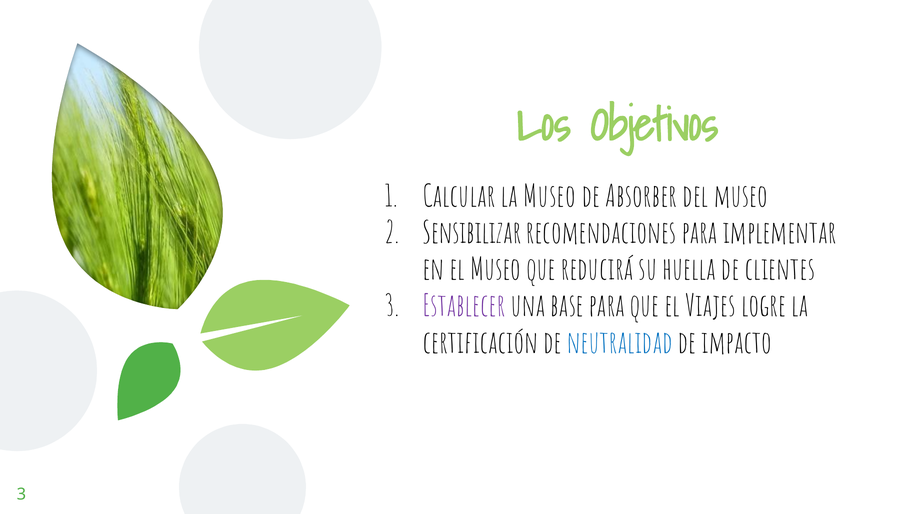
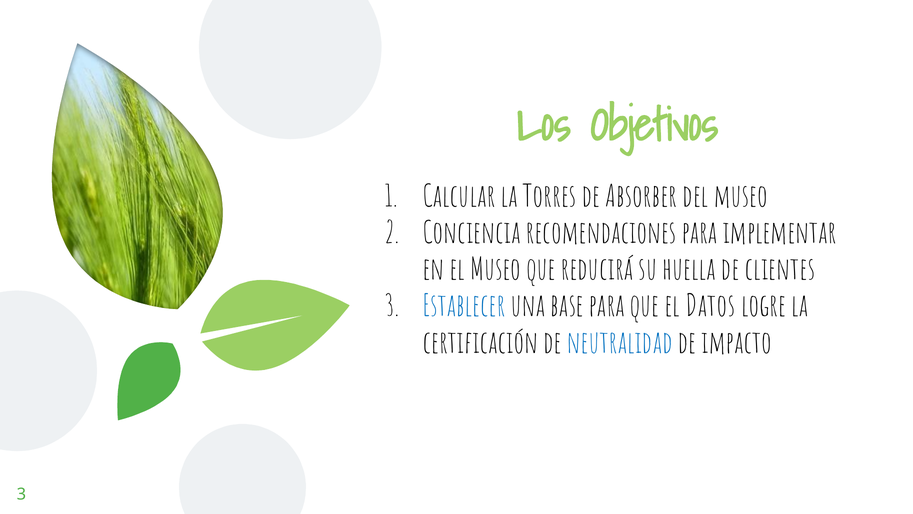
la Museo: Museo -> Torres (550, 197)
Sensibilizar: Sensibilizar -> Conciencia (472, 233)
Establecer colour: purple -> blue (464, 306)
Viajes: Viajes -> Datos (710, 306)
